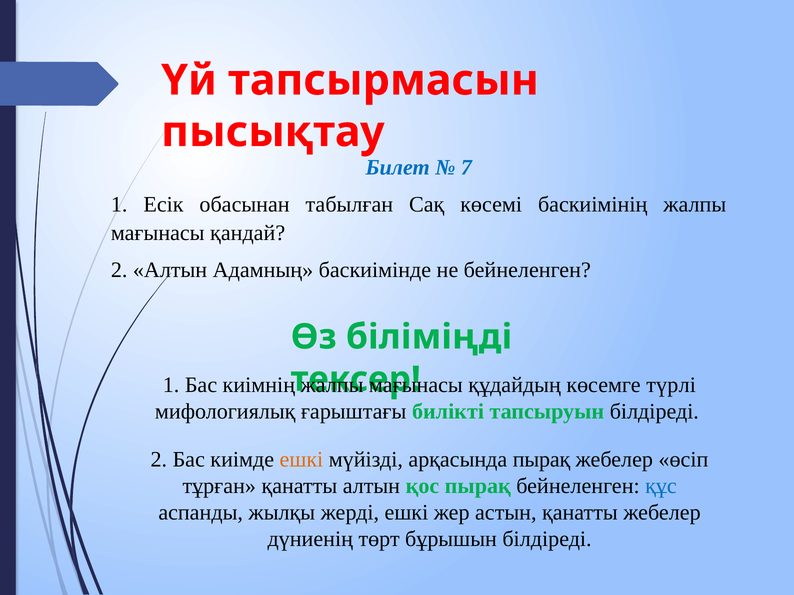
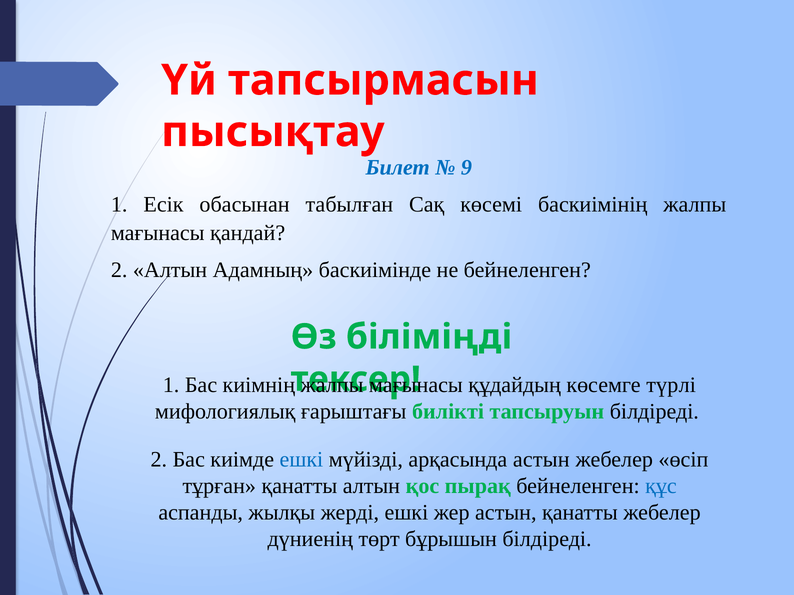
7: 7 -> 9 (466, 168)
ешкі colour: orange -> blue (301, 460)
арқасында пырақ: пырақ -> астын (541, 460)
